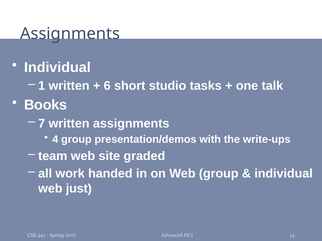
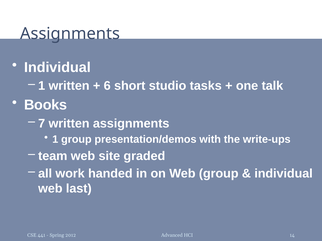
4: 4 -> 1 (55, 140)
just: just -> last (79, 189)
